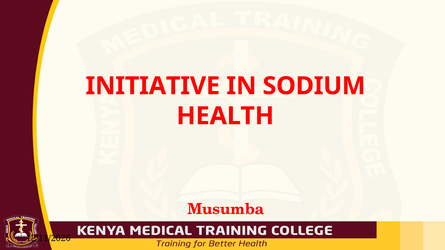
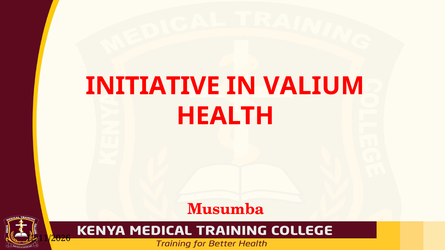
SODIUM: SODIUM -> VALIUM (314, 86)
